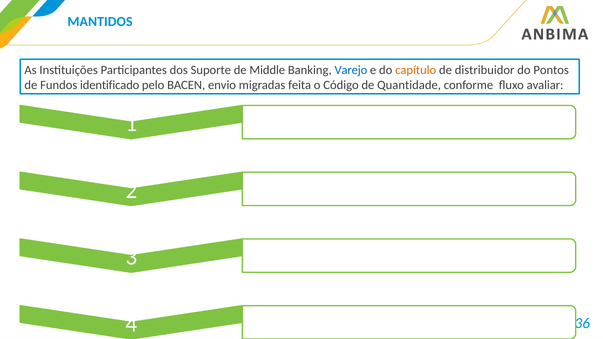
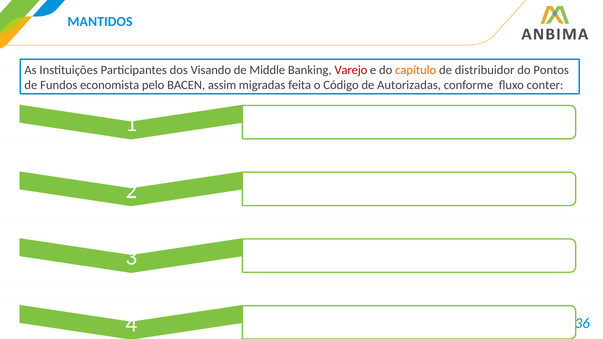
Suporte: Suporte -> Visando (211, 70)
Varejo colour: blue -> red (351, 70)
identificado: identificado -> economista (110, 85)
envio: envio -> assim (222, 85)
Quantidade: Quantidade -> Autorizadas (409, 85)
avaliar: avaliar -> conter (545, 85)
